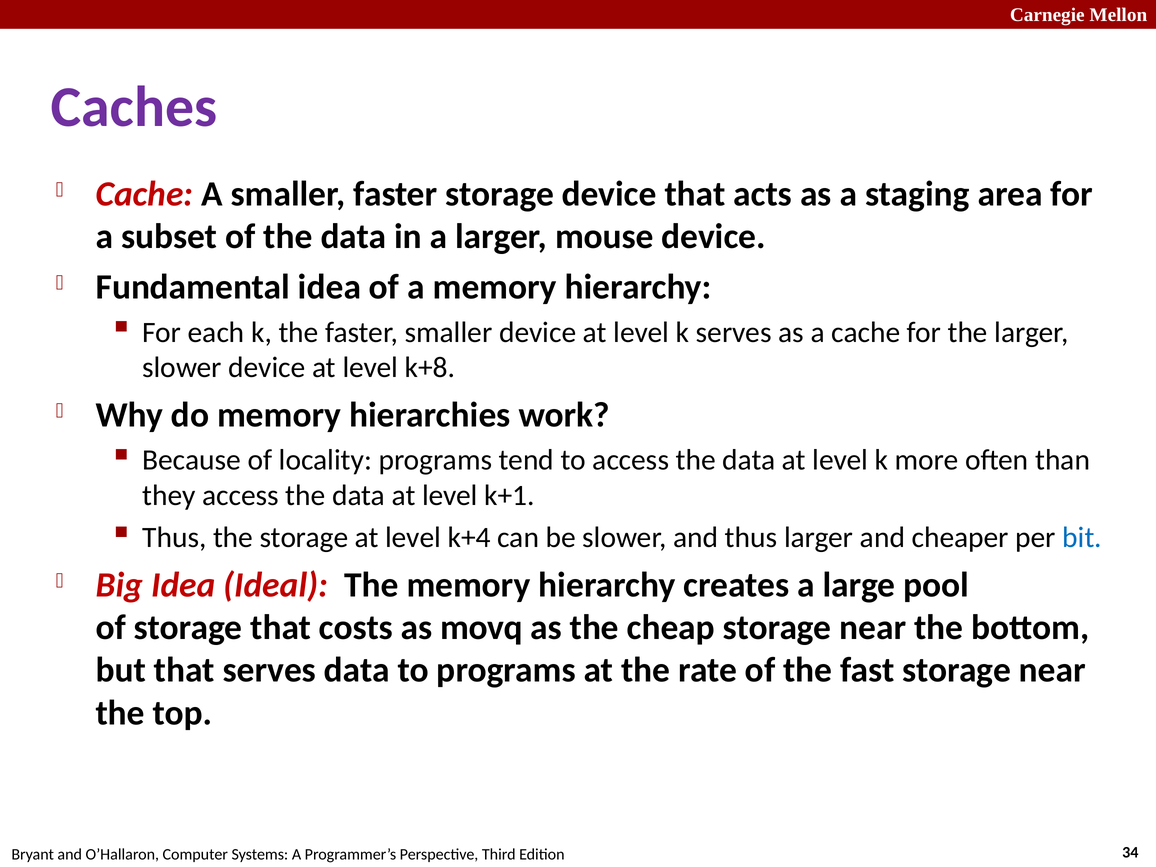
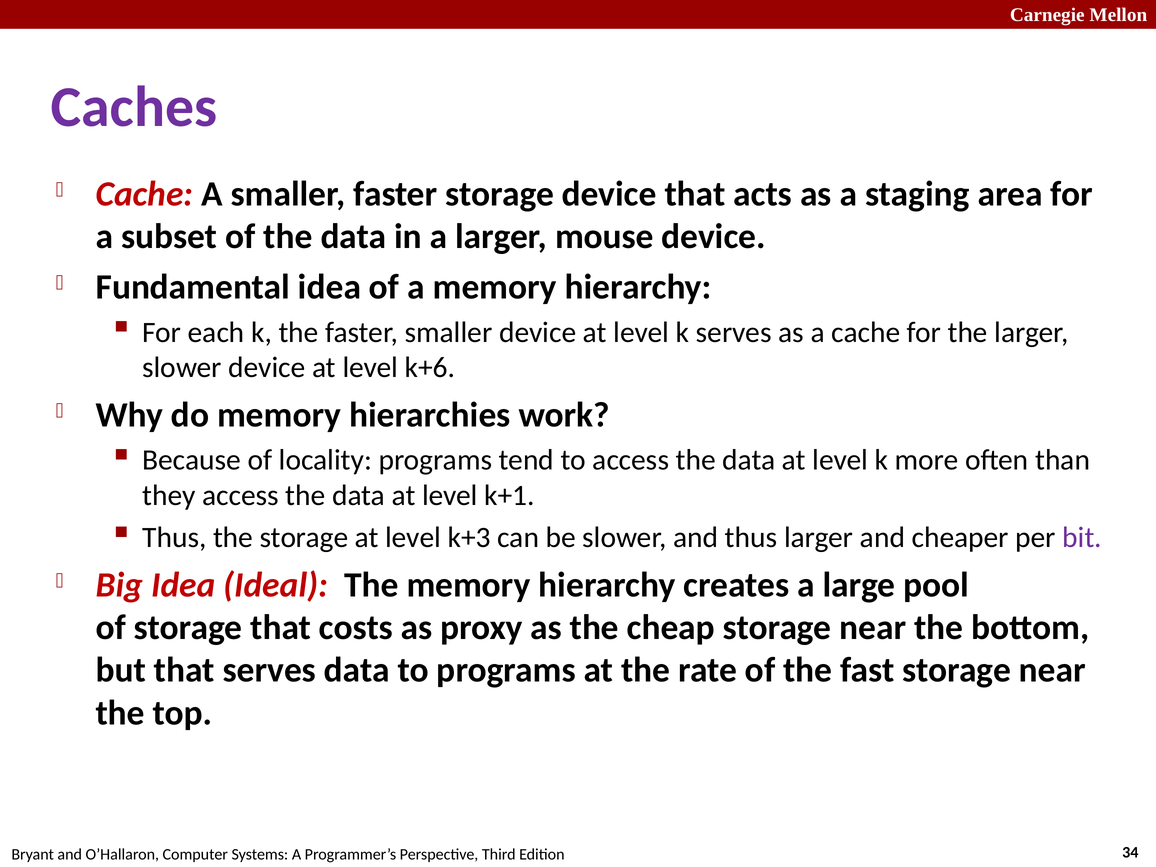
k+8: k+8 -> k+6 (430, 368)
k+4: k+4 -> k+3 (469, 538)
bit colour: blue -> purple (1082, 538)
movq: movq -> proxy (482, 628)
